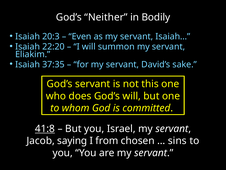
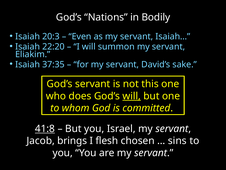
Neither: Neither -> Nations (106, 17)
will underline: none -> present (132, 96)
saying: saying -> brings (72, 140)
from: from -> flesh (107, 140)
